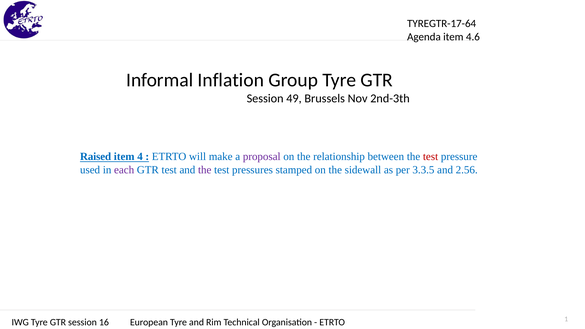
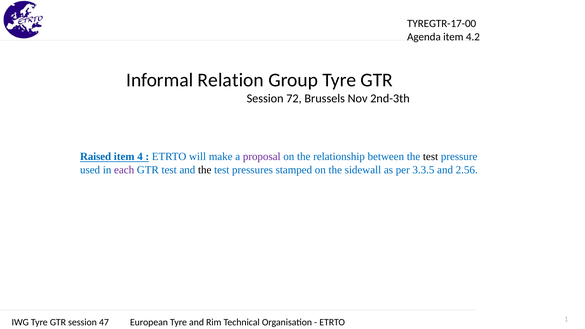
TYREGTR-17-64: TYREGTR-17-64 -> TYREGTR-17-00 (442, 24)
4.6: 4.6 -> 4.2 (473, 37)
Inflation: Inflation -> Relation (231, 80)
49: 49 -> 72 (294, 98)
test colour: red -> black (431, 157)
the colour: purple -> black (205, 170)
16: 16 -> 47 (104, 322)
